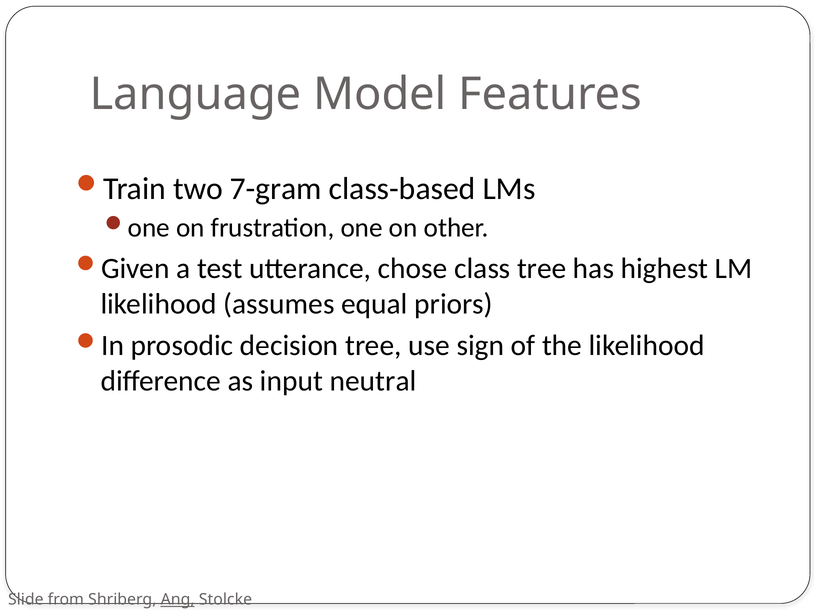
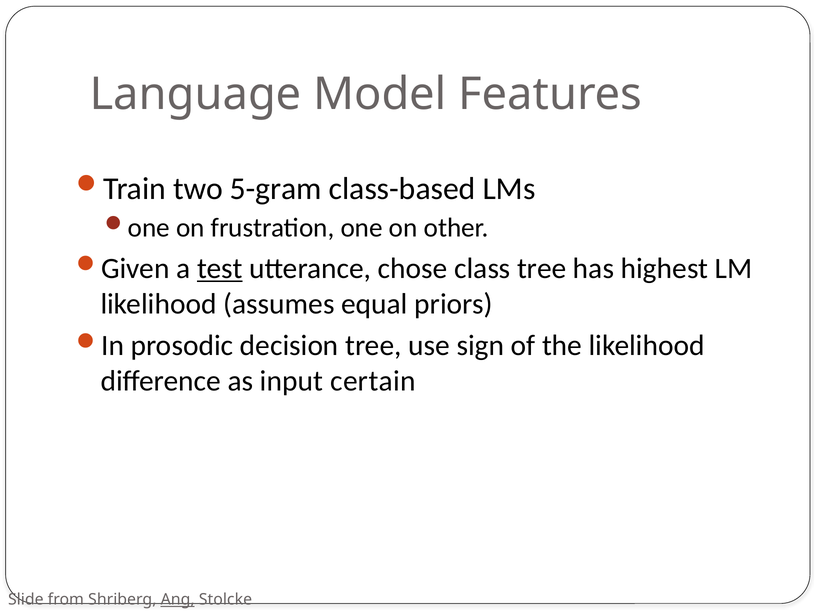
7-gram: 7-gram -> 5-gram (276, 189)
test underline: none -> present (220, 269)
neutral: neutral -> certain (373, 381)
